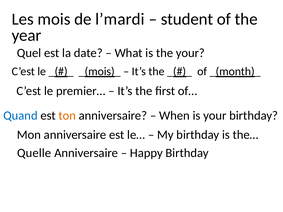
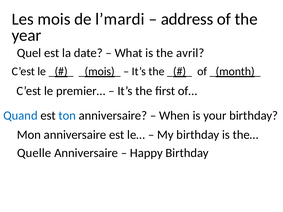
student: student -> address (187, 19)
the your: your -> avril (190, 53)
ton colour: orange -> blue (67, 116)
